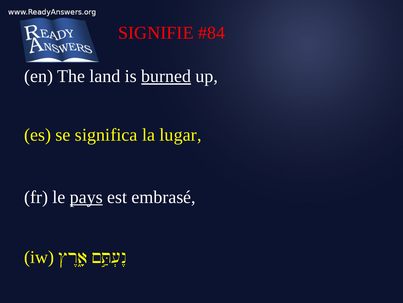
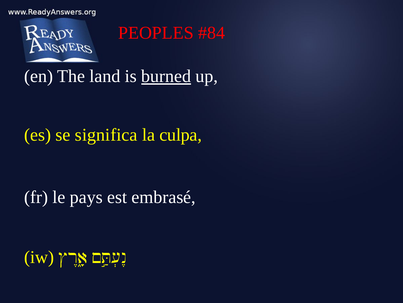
SIGNIFIE: SIGNIFIE -> PEOPLES (156, 33)
lugar: lugar -> culpa (181, 135)
pays underline: present -> none (86, 197)
